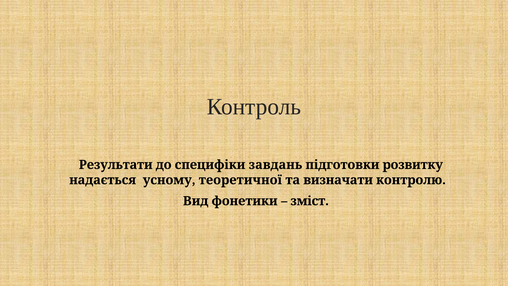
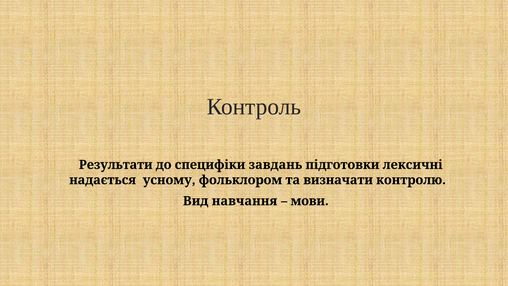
розвитку: розвитку -> лексичні (413, 165)
теоретичної: теоретичної -> фольклором (240, 180)
фонетики: фонетики -> навчання (245, 201)
зміст: зміст -> мови (310, 201)
